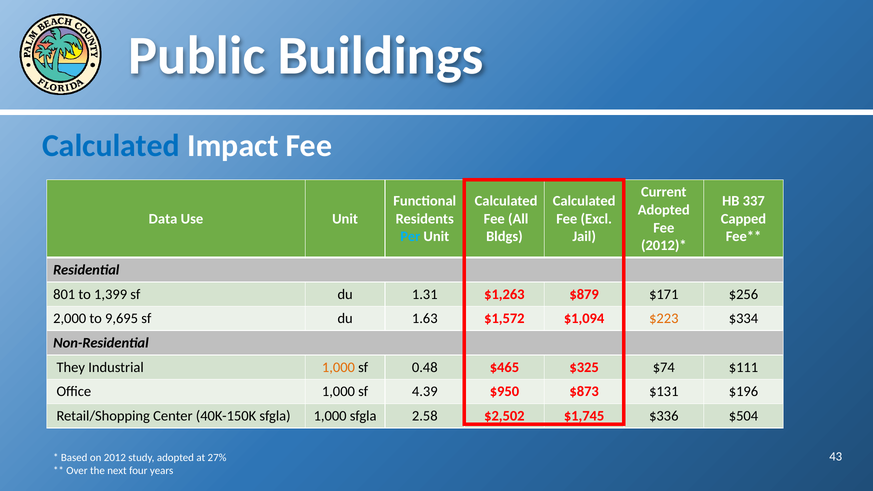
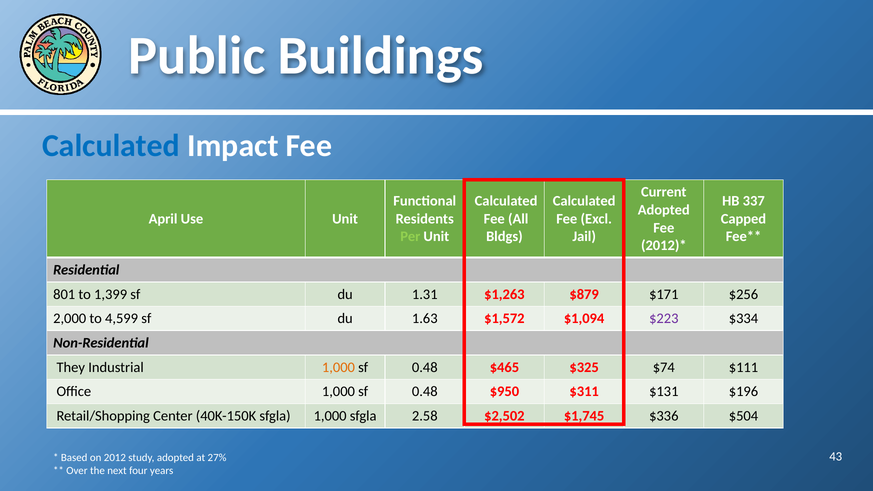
Data: Data -> April (163, 219)
Per colour: light blue -> light green (410, 237)
9,695: 9,695 -> 4,599 (122, 319)
$223 colour: orange -> purple (664, 319)
Office 1,000 sf 4.39: 4.39 -> 0.48 (425, 392)
$873: $873 -> $311 (584, 392)
